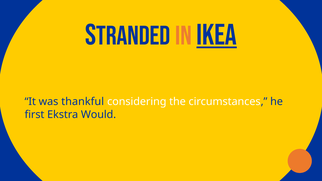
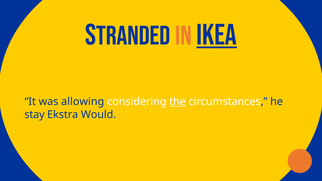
thankful: thankful -> allowing (83, 102)
the underline: none -> present (178, 102)
first: first -> stay (35, 115)
